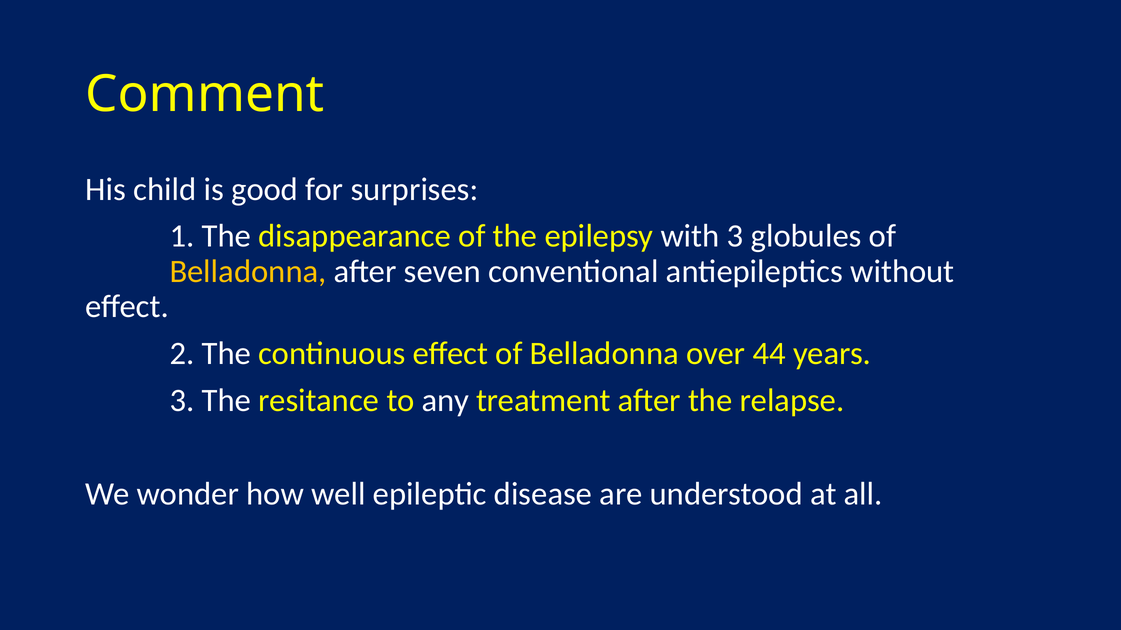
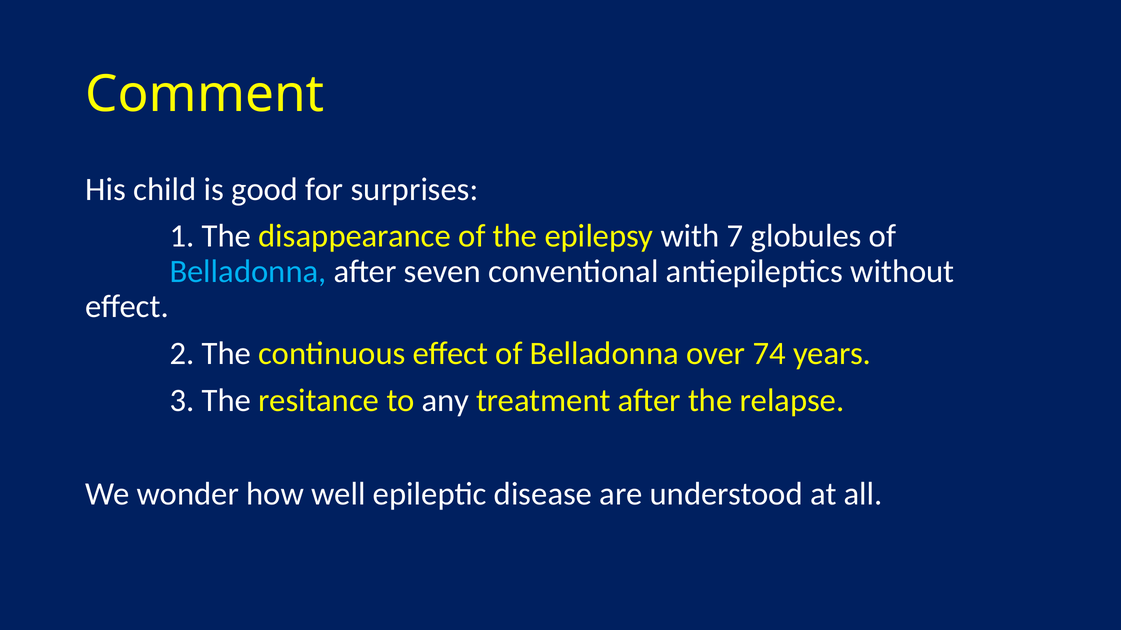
with 3: 3 -> 7 (735, 236)
Belladonna colour: yellow -> light blue (248, 272)
44: 44 -> 74 (769, 354)
